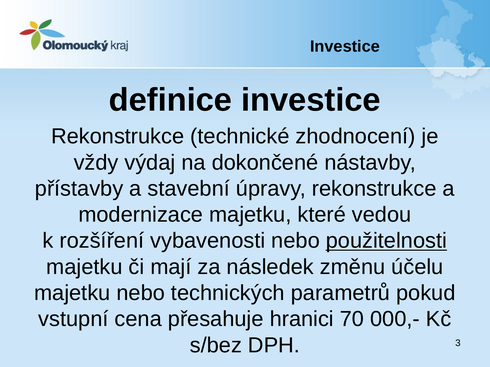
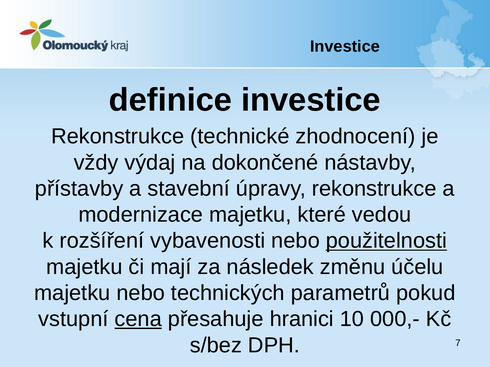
cena underline: none -> present (138, 320)
70: 70 -> 10 (352, 320)
3: 3 -> 7 (458, 344)
